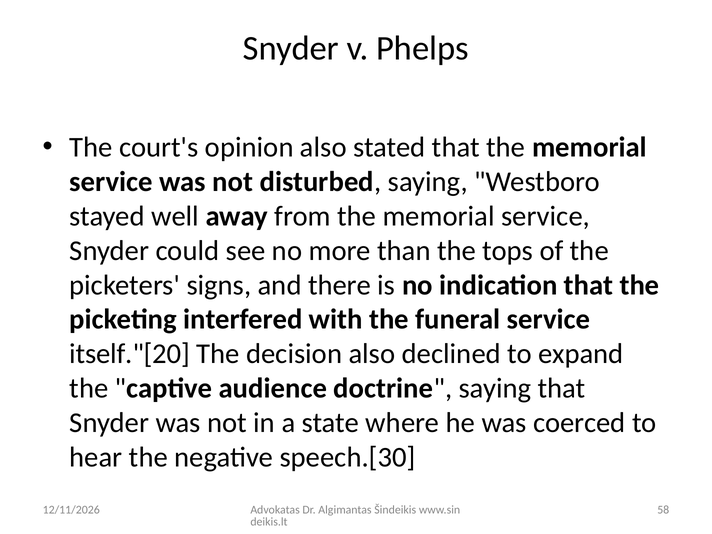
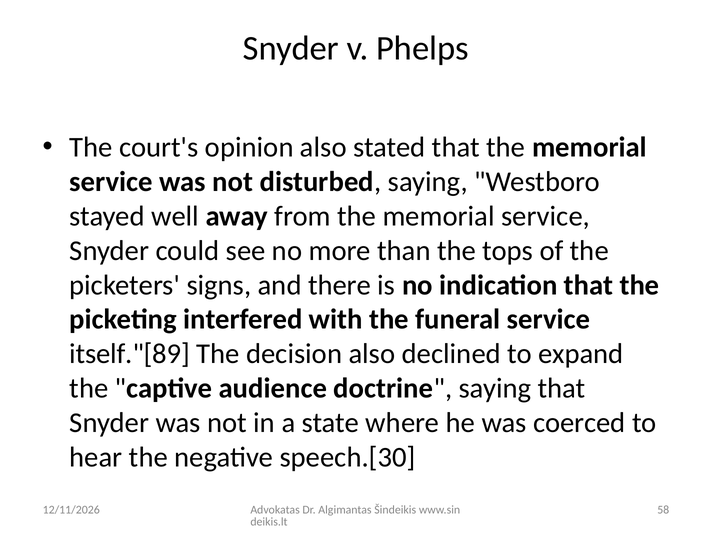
itself."[20: itself."[20 -> itself."[89 (130, 354)
